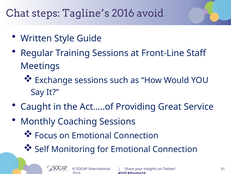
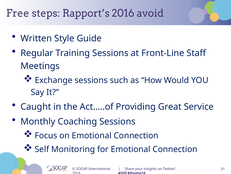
Chat: Chat -> Free (18, 13)
Tagline’s: Tagline’s -> Rapport’s (86, 13)
